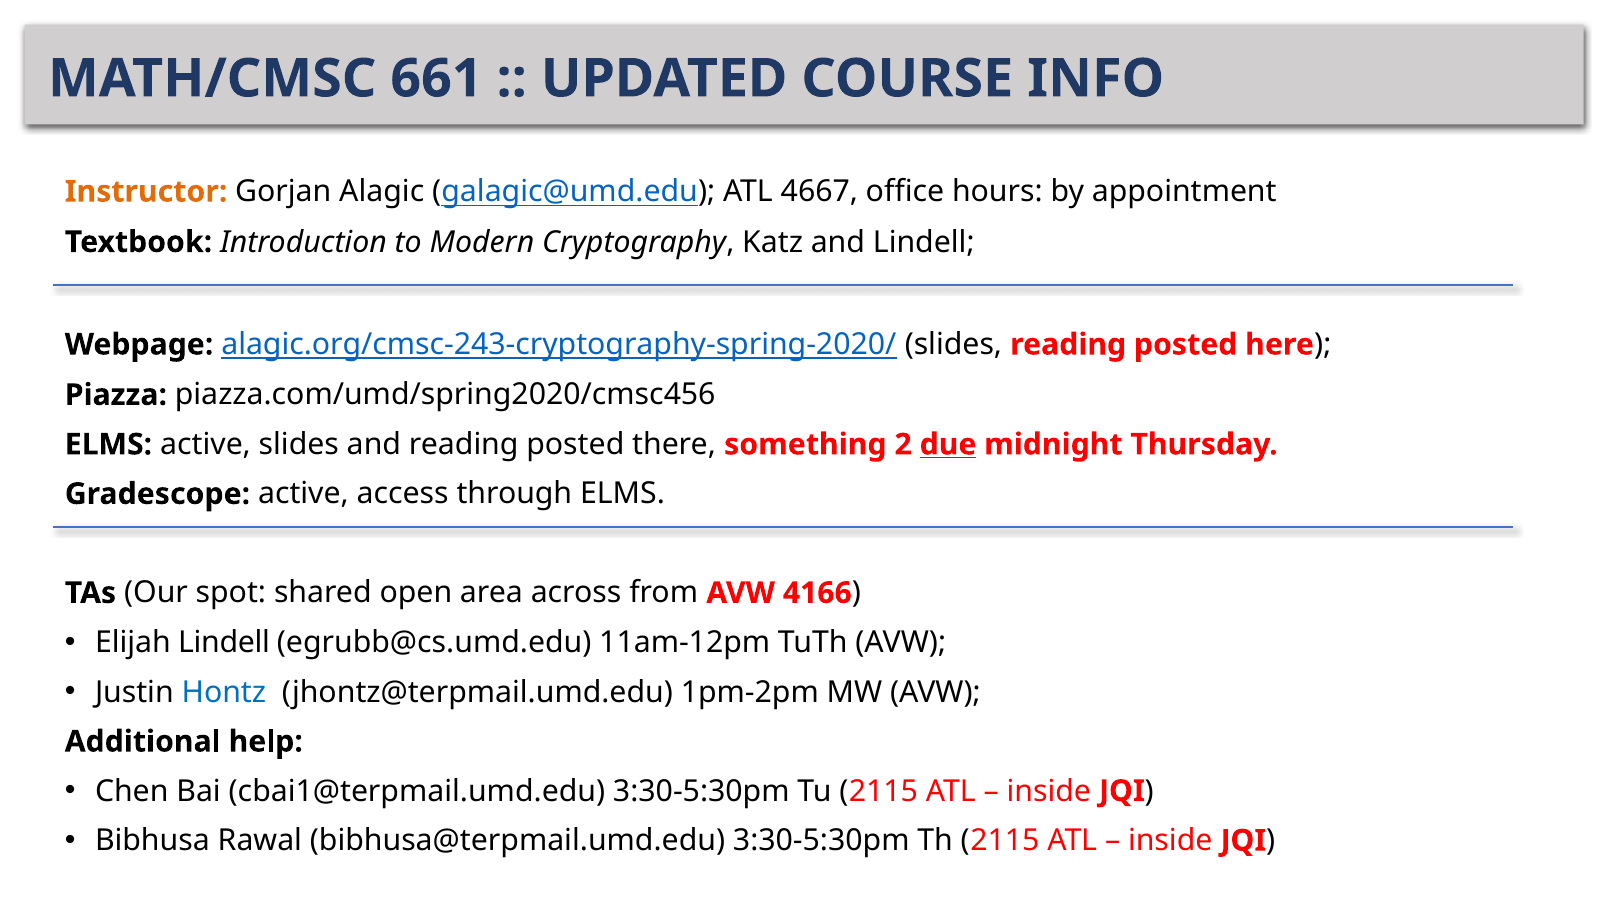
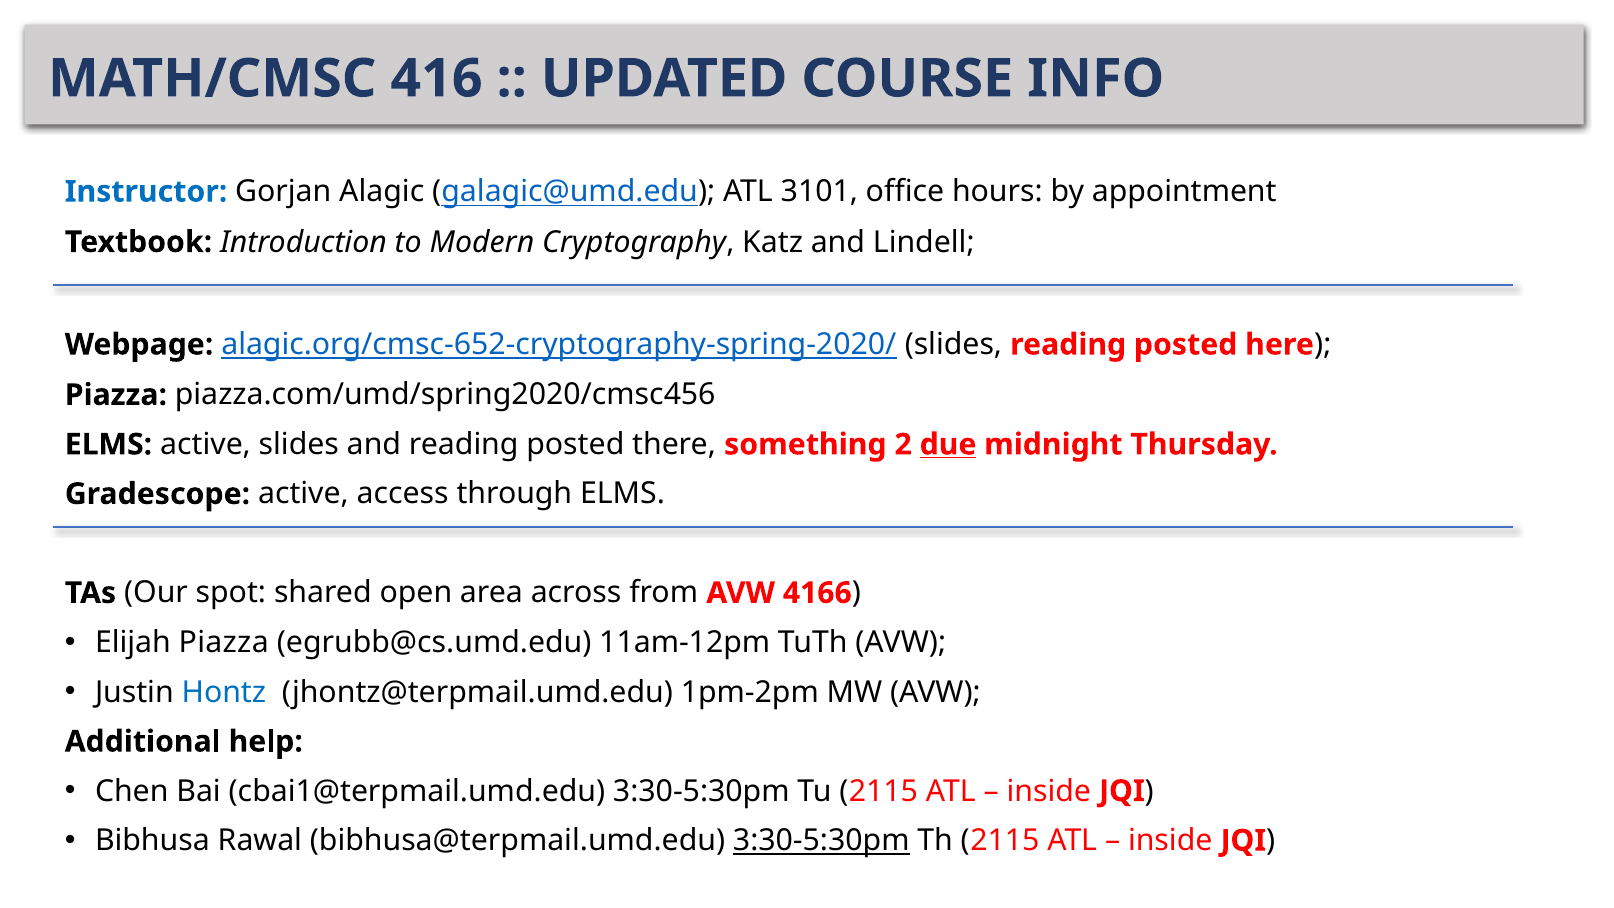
661: 661 -> 416 (436, 79)
Instructor colour: orange -> blue (146, 192)
4667: 4667 -> 3101 (819, 192)
alagic.org/cmsc-243-cryptography-spring-2020/: alagic.org/cmsc-243-cryptography-spring-2020/ -> alagic.org/cmsc-652-cryptography-spring-2020/ (559, 344)
Elijah Lindell: Lindell -> Piazza (224, 642)
3:30-5:30pm underline: none -> present (821, 841)
